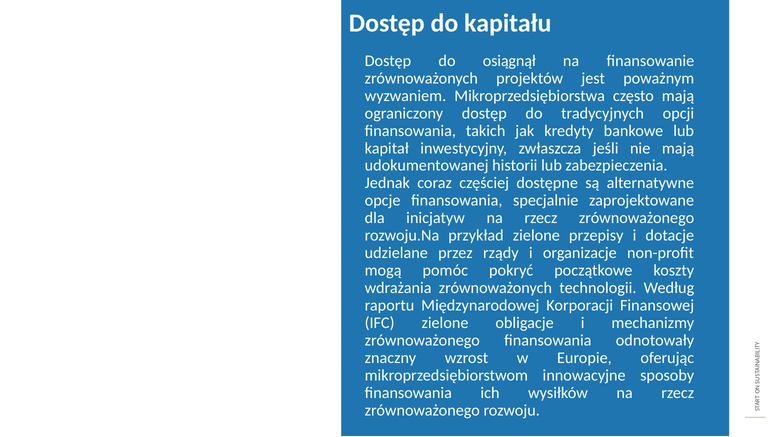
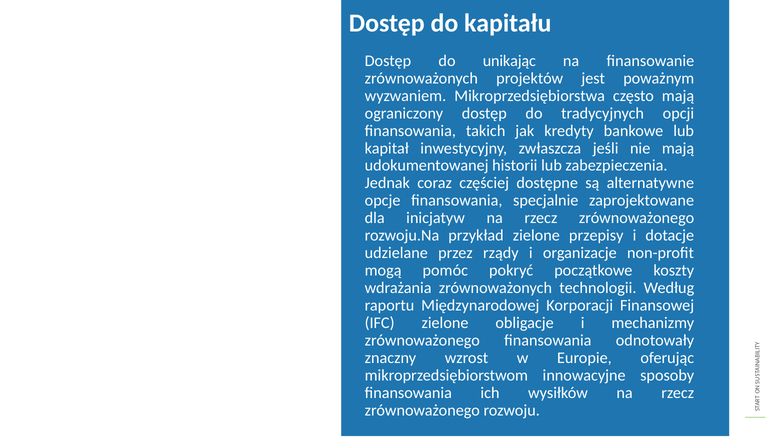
osiągnął: osiągnął -> unikając (509, 61)
